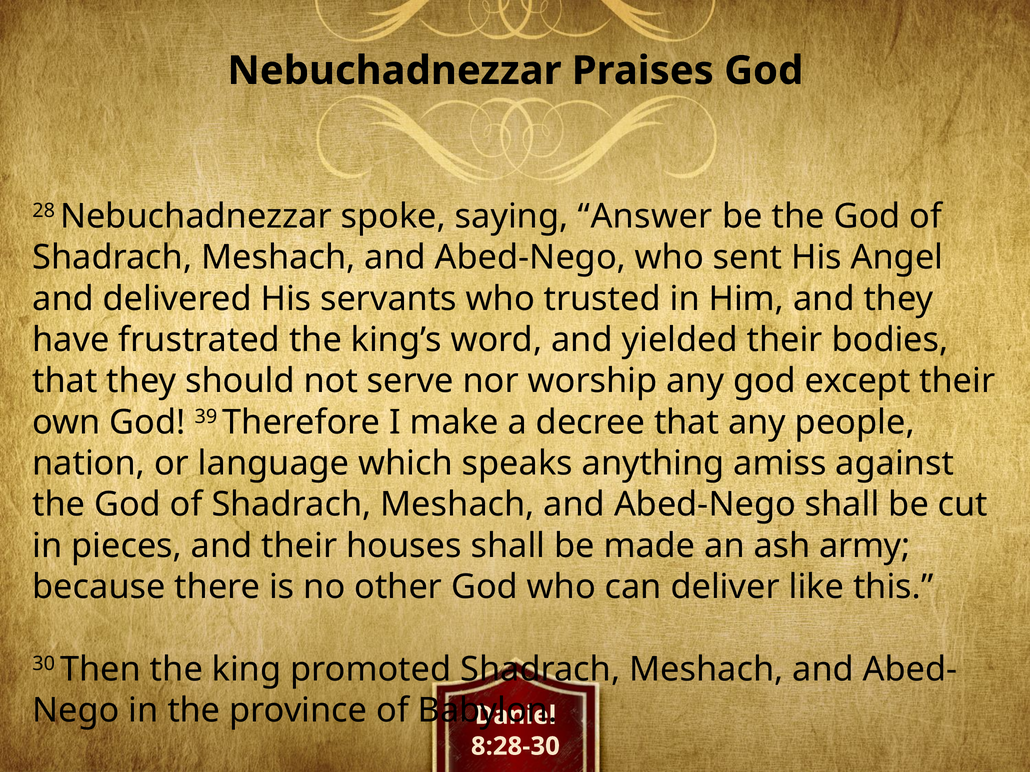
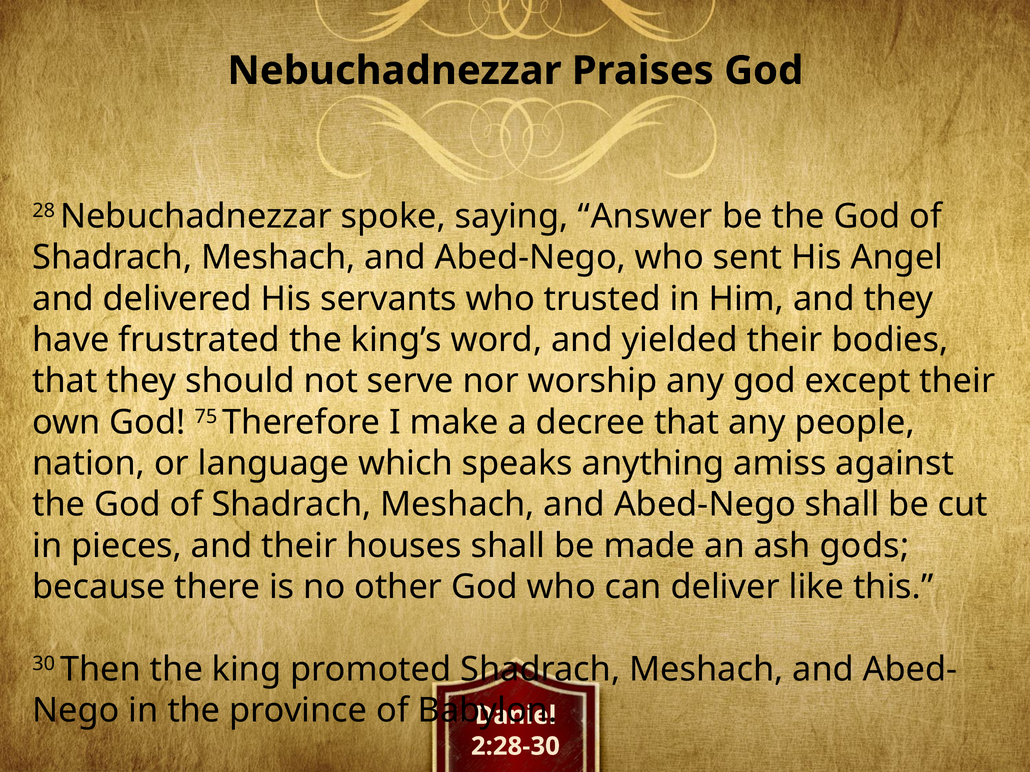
39: 39 -> 75 (206, 417)
army: army -> gods (864, 546)
8:28-30: 8:28-30 -> 2:28-30 (515, 747)
